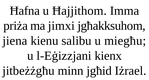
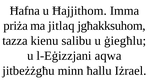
jimxi: jimxi -> jitlaq (61, 26)
jiena: jiena -> tazza (15, 41)
miegħu: miegħu -> ġiegħlu (125, 41)
kienx: kienx -> aqwa (108, 56)
jgħid: jgħid -> ħallu (99, 71)
